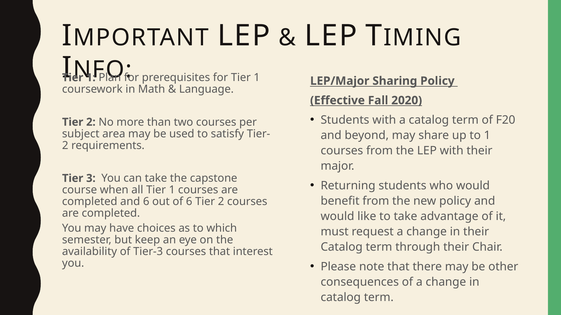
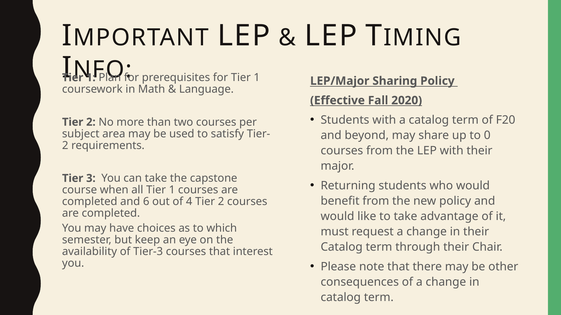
to 1: 1 -> 0 (487, 136)
of 6: 6 -> 4 (189, 202)
